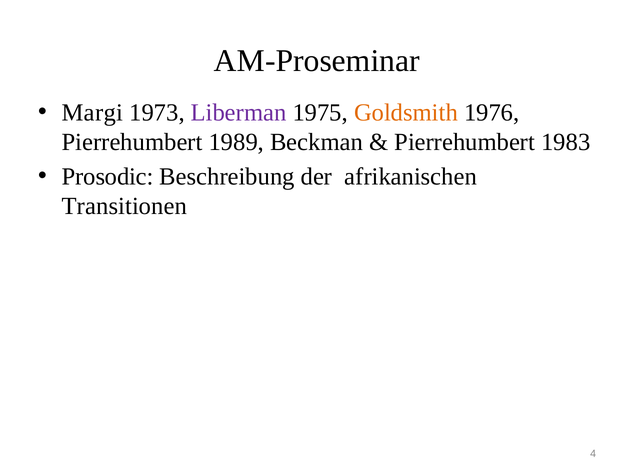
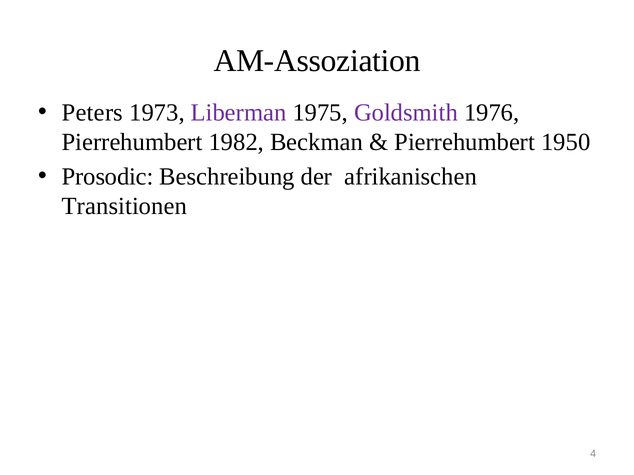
AM-Proseminar: AM-Proseminar -> AM-Assoziation (317, 61)
Margi: Margi -> Peters (92, 113)
Goldsmith colour: orange -> purple (406, 113)
1989: 1989 -> 1982 (236, 142)
1983: 1983 -> 1950 (566, 142)
